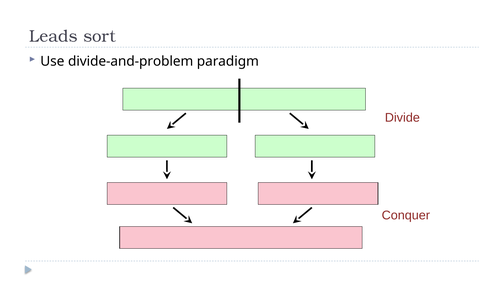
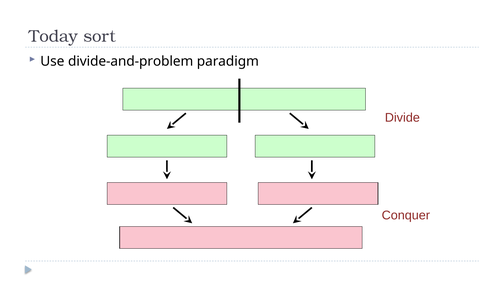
Leads: Leads -> Today (53, 36)
